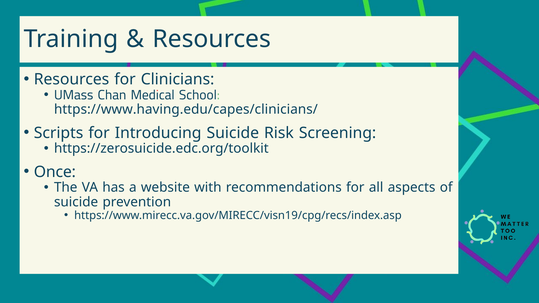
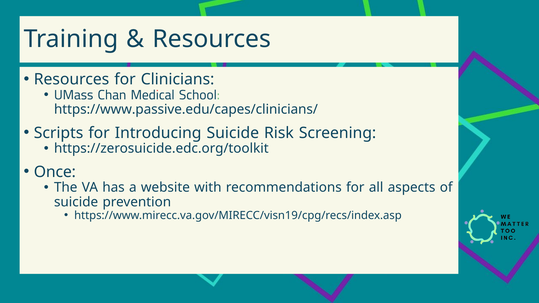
https://www.having.edu/capes/clinicians/: https://www.having.edu/capes/clinicians/ -> https://www.passive.edu/capes/clinicians/ (186, 110)
